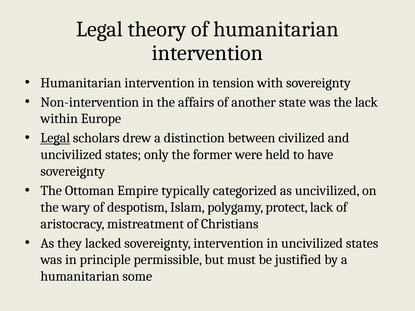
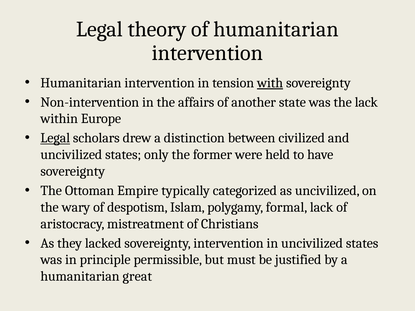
with underline: none -> present (270, 83)
protect: protect -> formal (286, 207)
some: some -> great (137, 277)
